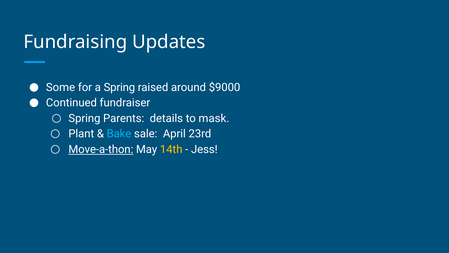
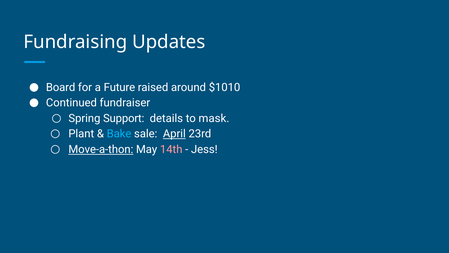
Some: Some -> Board (61, 87)
a Spring: Spring -> Future (119, 87)
$9000: $9000 -> $1010 (225, 87)
Parents: Parents -> Support (124, 118)
April underline: none -> present (174, 134)
14th colour: yellow -> pink (171, 149)
